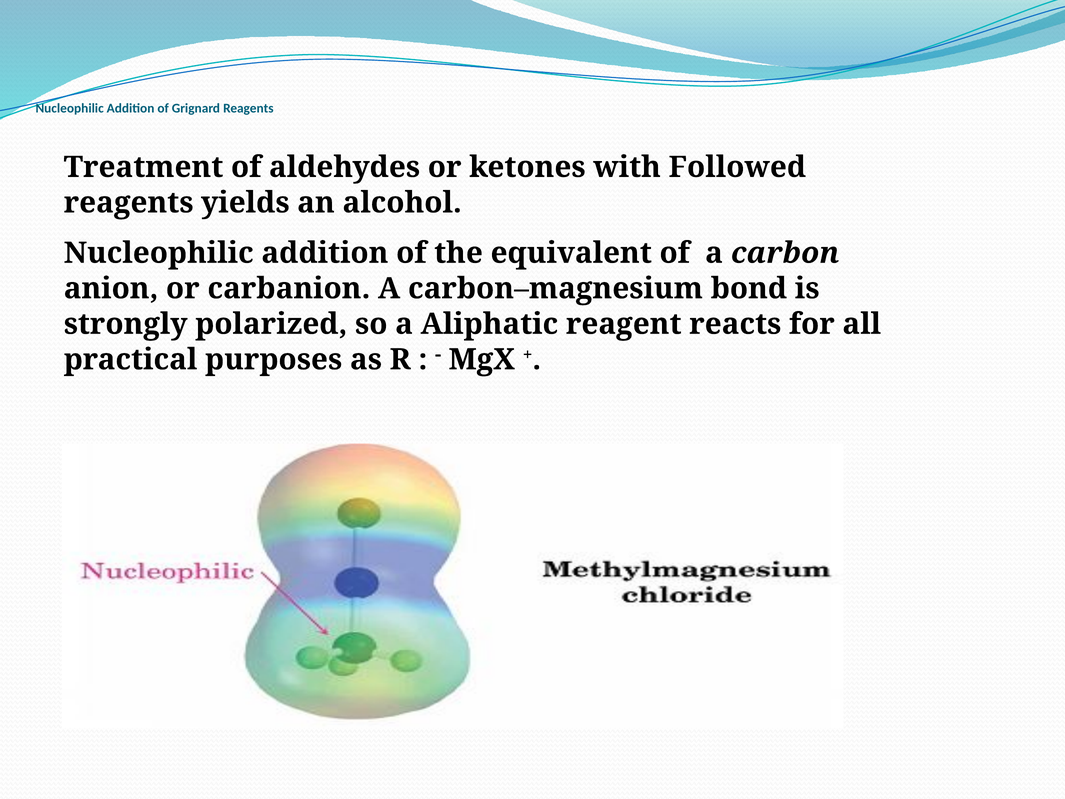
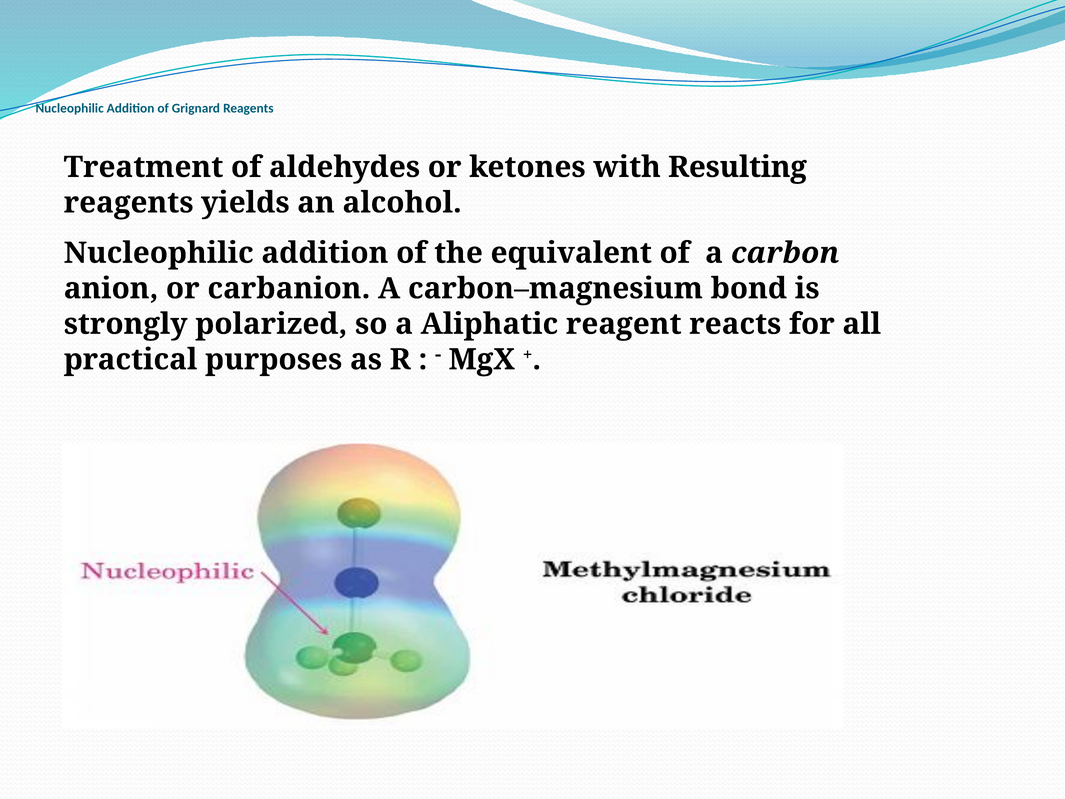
Followed: Followed -> Resulting (738, 167)
